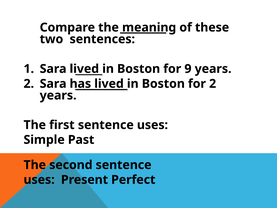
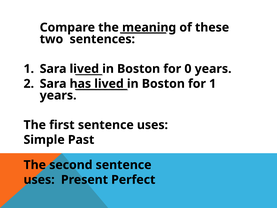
9: 9 -> 0 (188, 69)
for 2: 2 -> 1 (213, 84)
